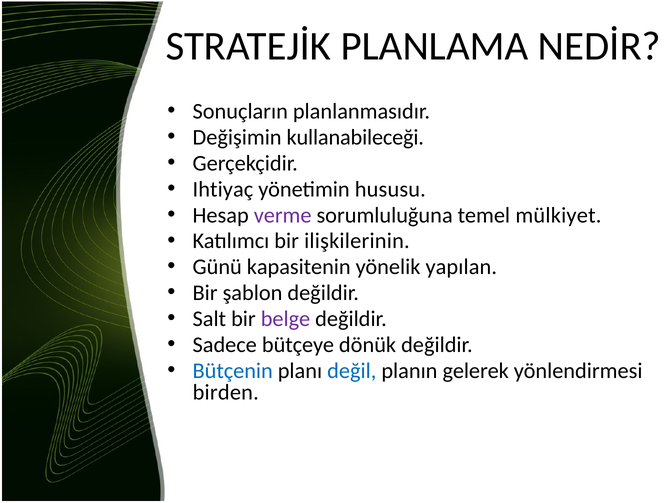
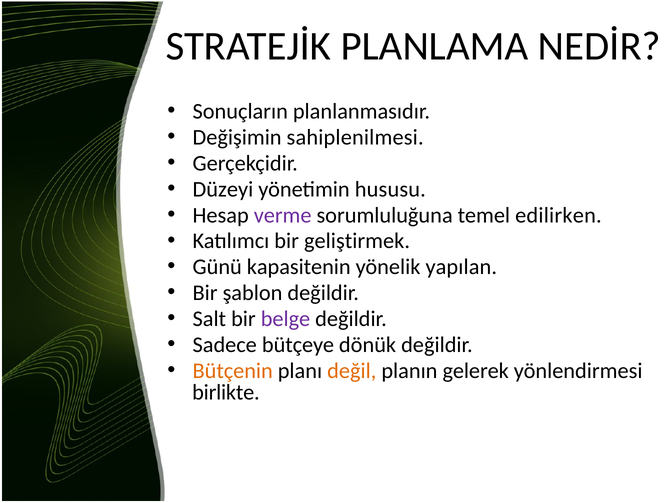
kullanabileceği: kullanabileceği -> sahiplenilmesi (355, 137)
Ihtiyaç: Ihtiyaç -> Düzeyi (223, 189)
mülkiyet: mülkiyet -> edilirken (558, 215)
ilişkilerinin: ilişkilerinin -> geliştirmek (357, 241)
Bütçenin colour: blue -> orange (233, 370)
değil colour: blue -> orange (352, 370)
birden: birden -> birlikte (226, 392)
